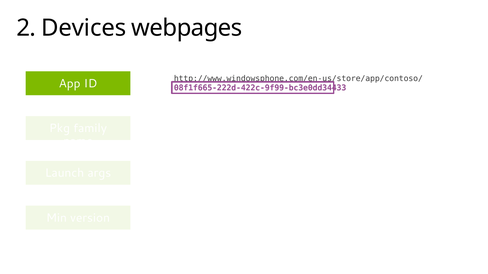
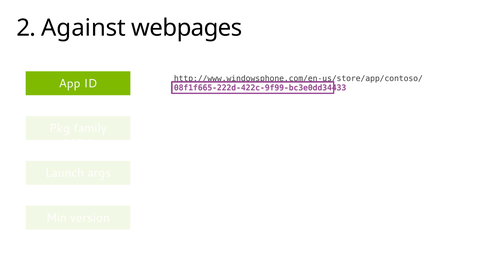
Devices: Devices -> Against (84, 28)
